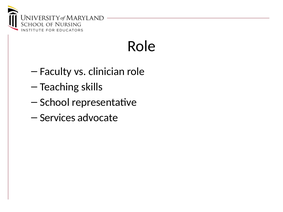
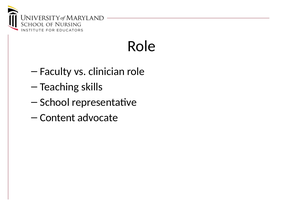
Services: Services -> Content (58, 118)
